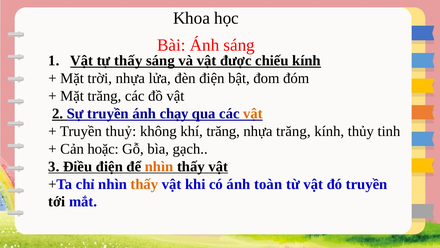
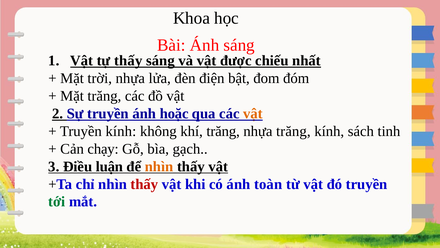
chiếu kính: kính -> nhất (307, 61)
chạy: chạy -> hoặc (174, 113)
Truyền thuỷ: thuỷ -> kính (121, 131)
thủy: thủy -> sách (361, 131)
hoặc: hoặc -> chạy (103, 149)
Điều điện: điện -> luận (109, 166)
thấy colour: orange -> red (144, 184)
tới colour: black -> green (57, 201)
